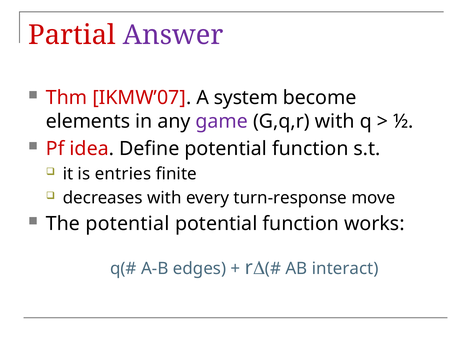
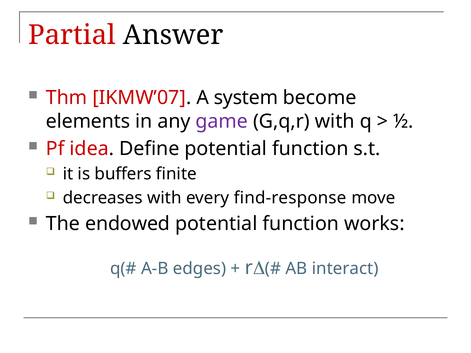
Answer colour: purple -> black (173, 35)
entries: entries -> buffers (123, 174)
turn-response: turn-response -> find-response (290, 198)
The potential: potential -> endowed (128, 224)
